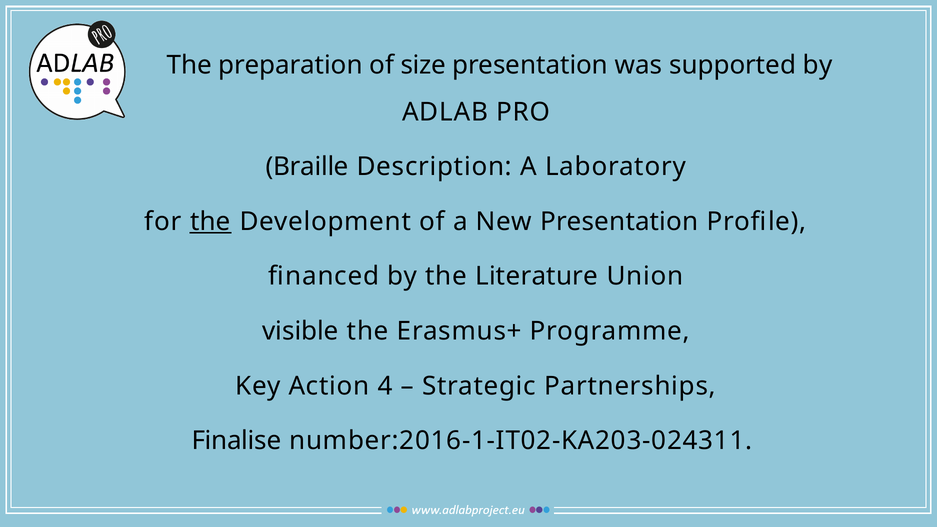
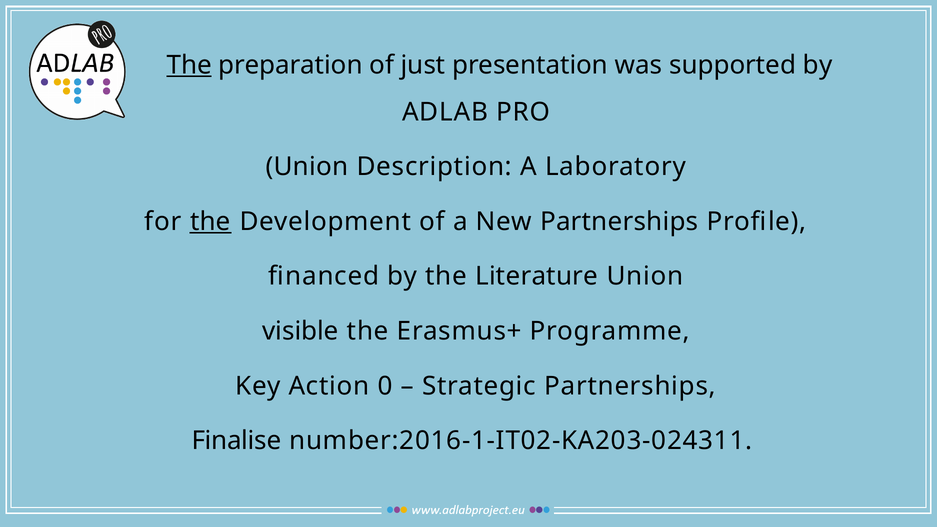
The underline: none -> present (189, 65)
size: size -> just (423, 65)
Braille: Braille -> Union (307, 167)
New Presentation: Presentation -> Partnerships (619, 222)
4: 4 -> 0 (385, 386)
